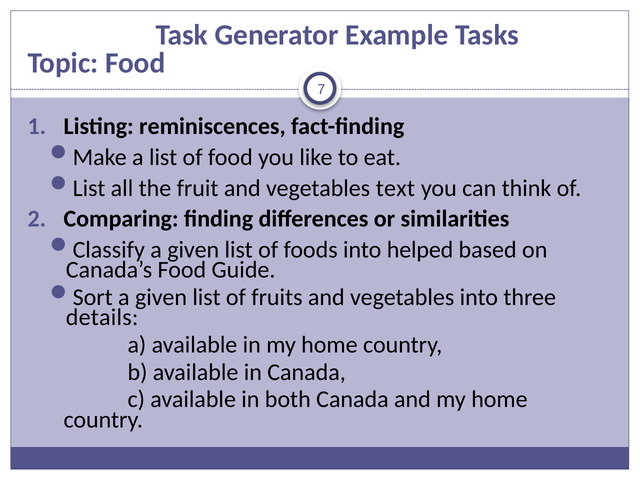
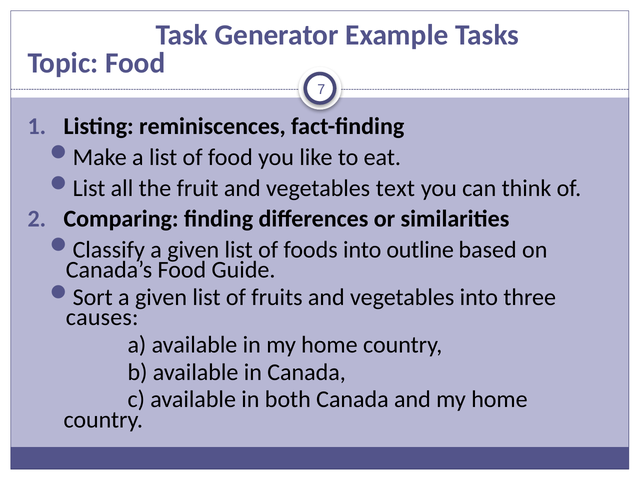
helped: helped -> outline (420, 250)
details: details -> causes (102, 318)
